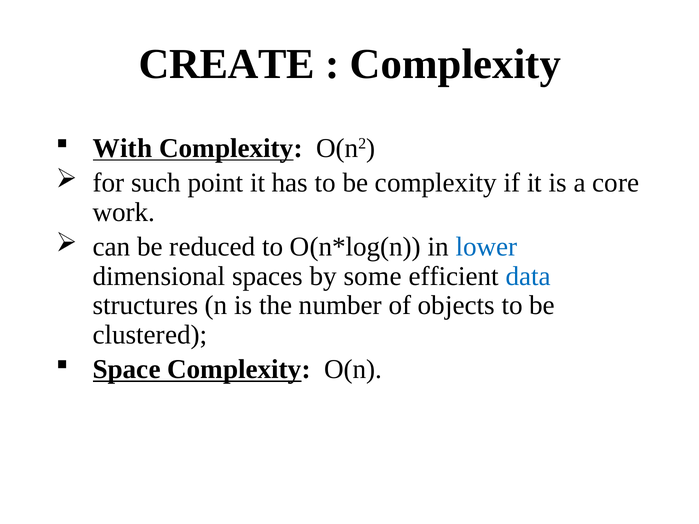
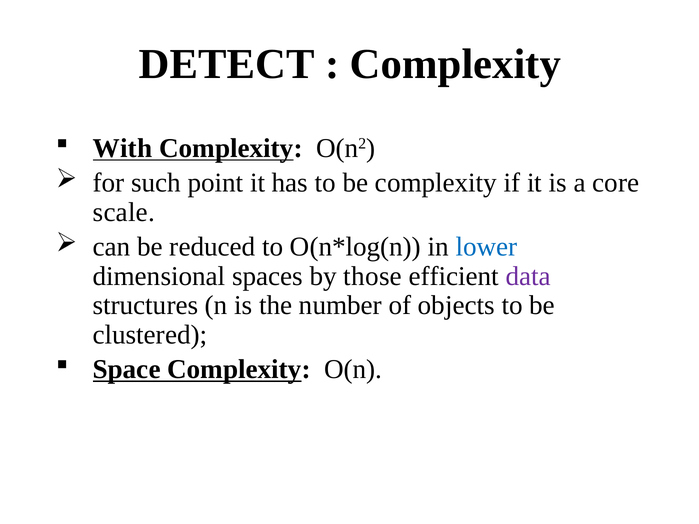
CREATE: CREATE -> DETECT (227, 64)
work: work -> scale (124, 212)
some: some -> those (373, 276)
data colour: blue -> purple (528, 276)
